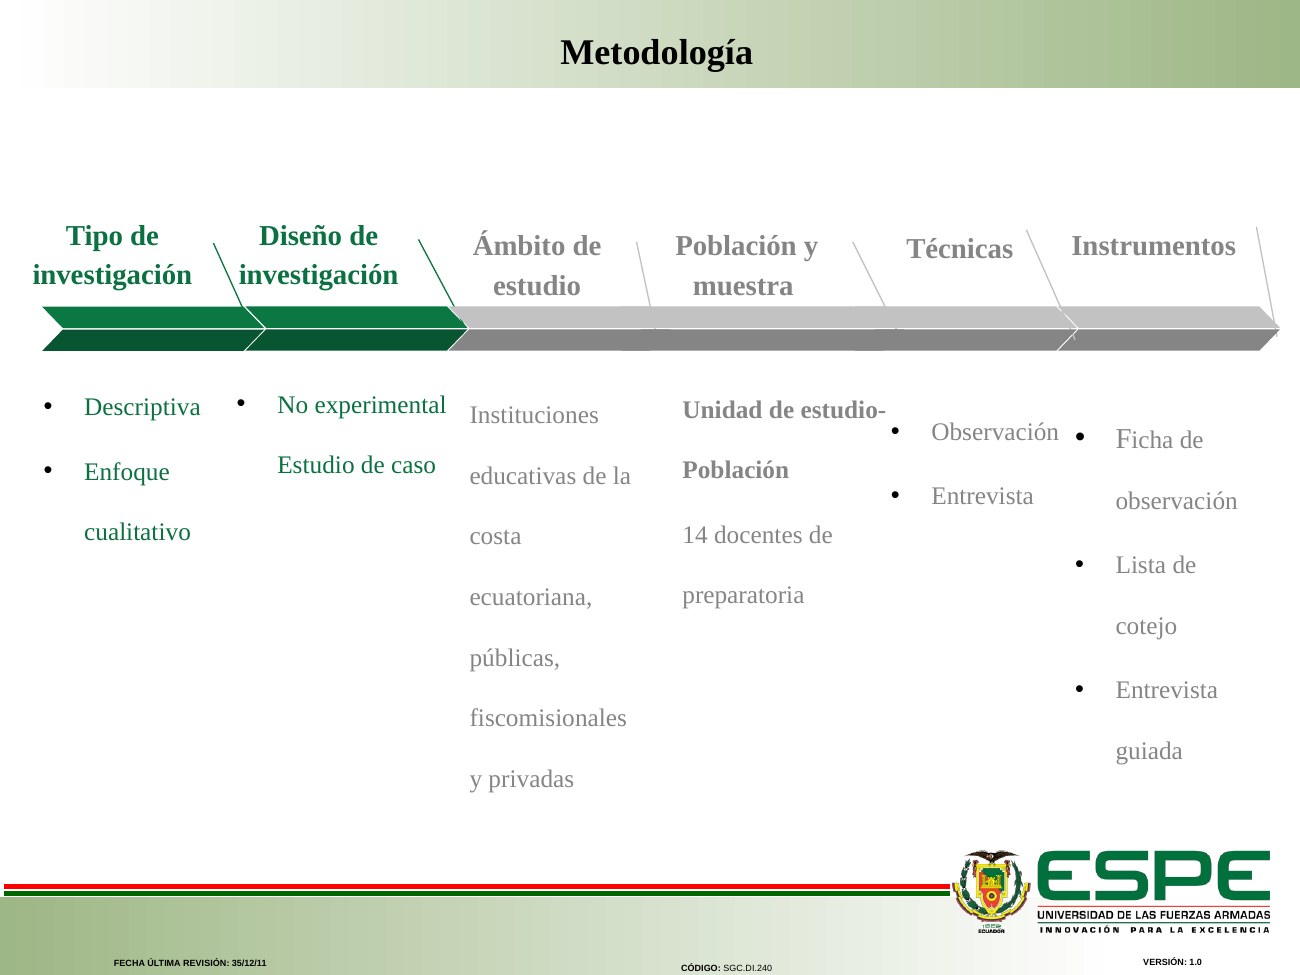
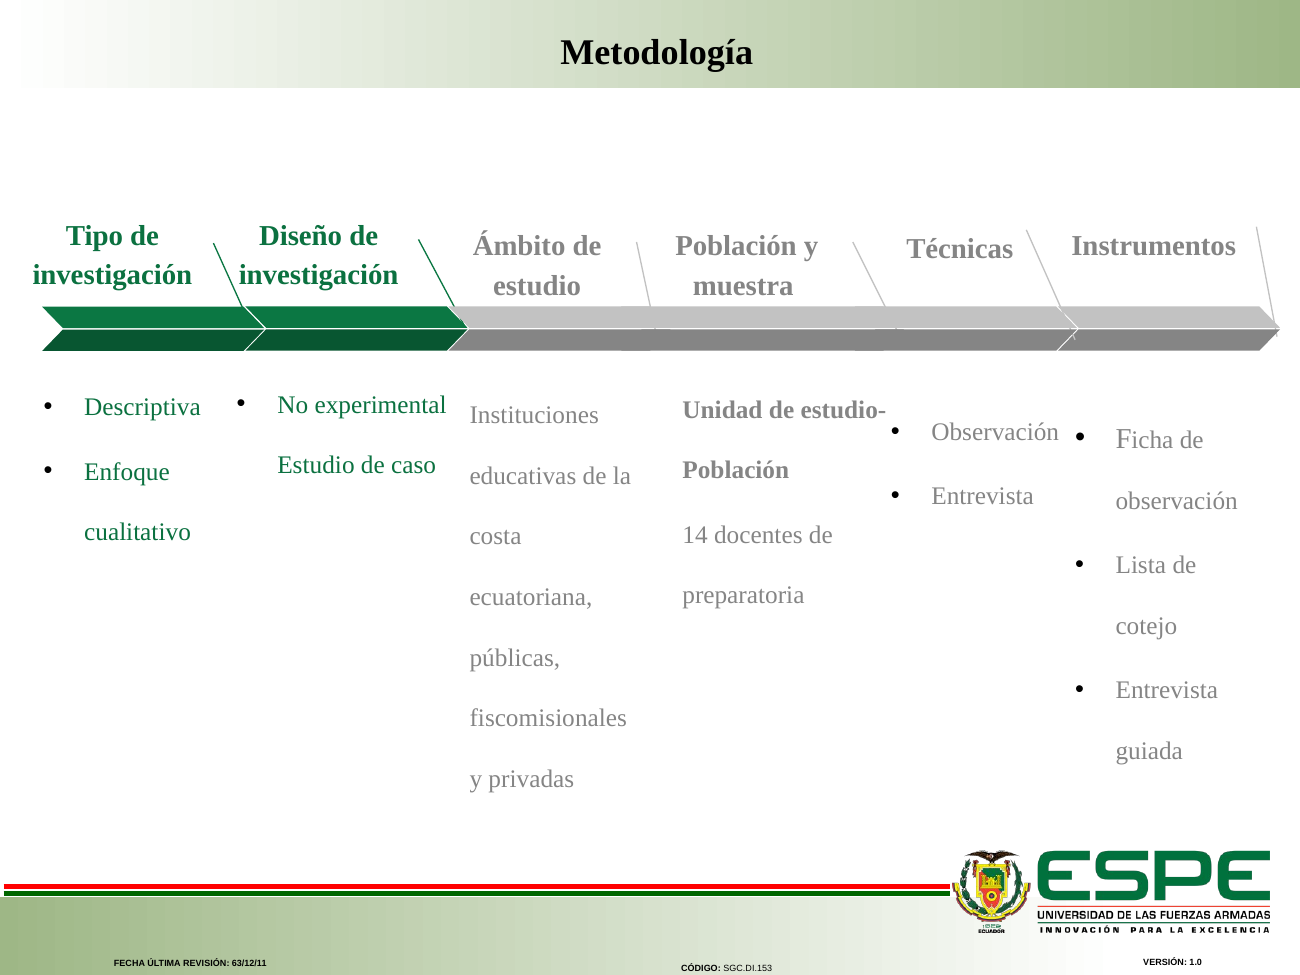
35/12/11: 35/12/11 -> 63/12/11 (249, 963)
SGC.DI.240: SGC.DI.240 -> SGC.DI.153 (748, 968)
